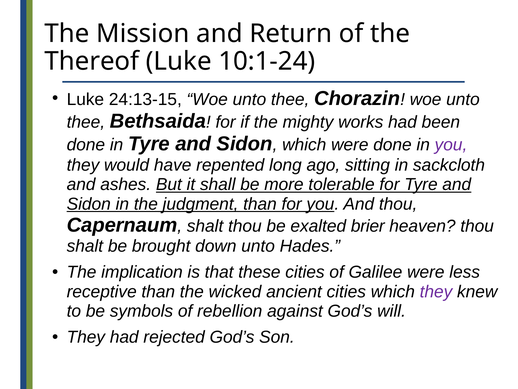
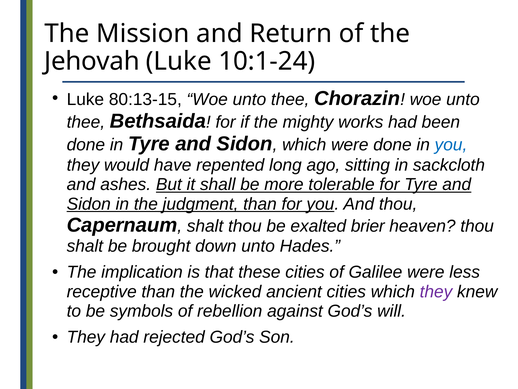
Thereof: Thereof -> Jehovah (92, 61)
24:13-15: 24:13-15 -> 80:13-15 (145, 99)
you colour: purple -> blue (451, 145)
